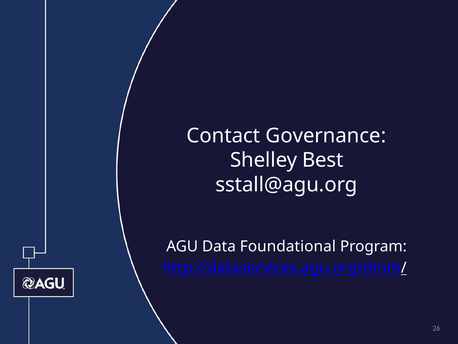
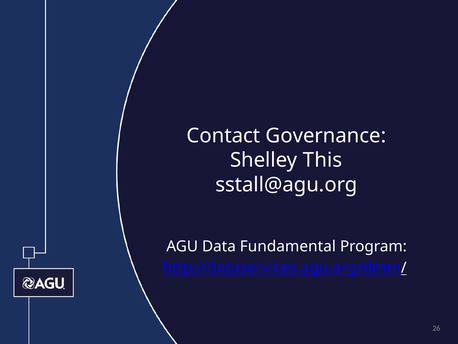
Best: Best -> This (323, 160)
Foundational: Foundational -> Fundamental (288, 246)
